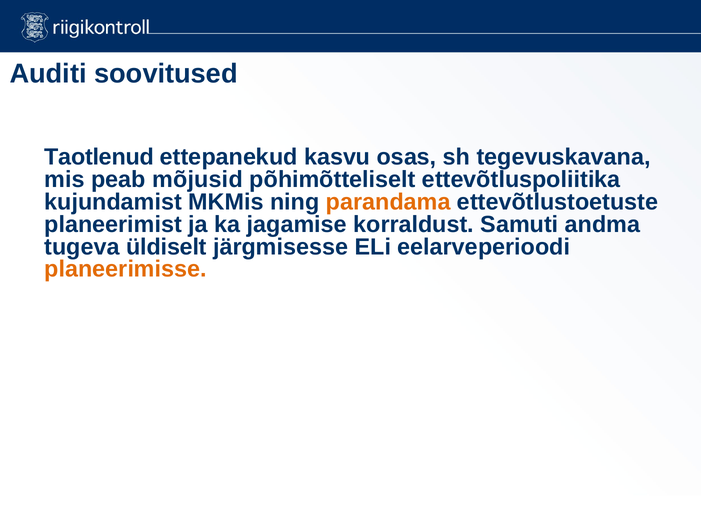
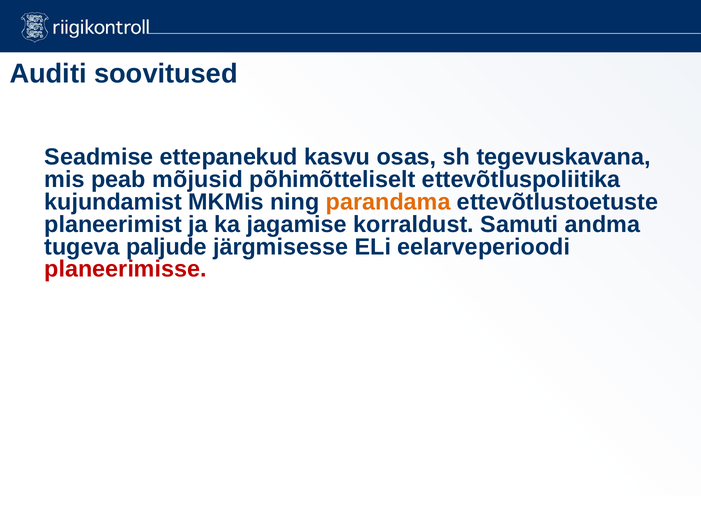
Taotlenud: Taotlenud -> Seadmise (99, 157)
üldiselt: üldiselt -> paljude (167, 247)
planeerimisse colour: orange -> red (126, 269)
